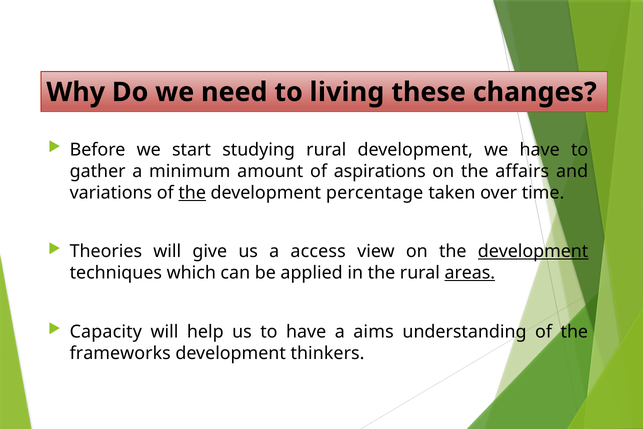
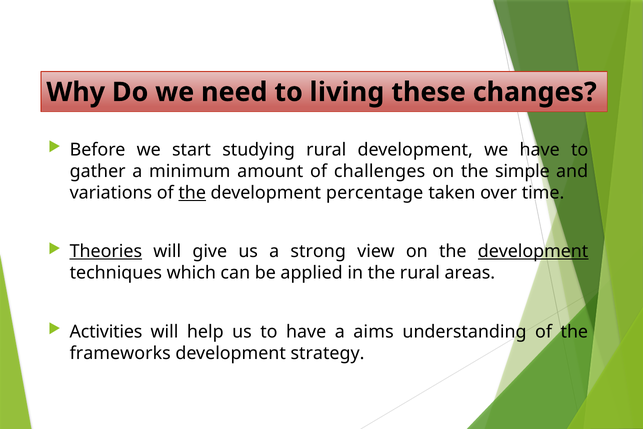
aspirations: aspirations -> challenges (380, 171)
affairs: affairs -> simple (522, 171)
Theories underline: none -> present (106, 251)
access: access -> strong (318, 251)
areas underline: present -> none (470, 273)
Capacity: Capacity -> Activities (106, 331)
thinkers: thinkers -> strategy (328, 353)
